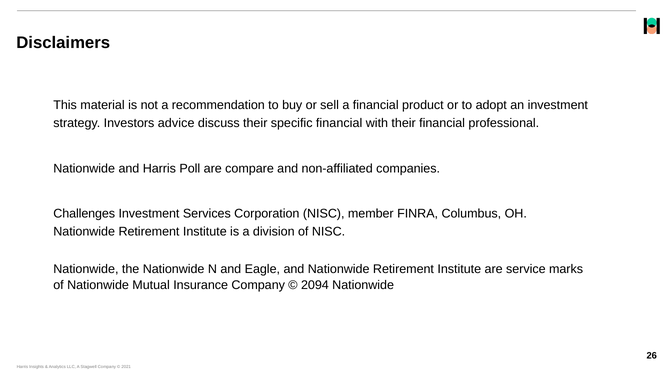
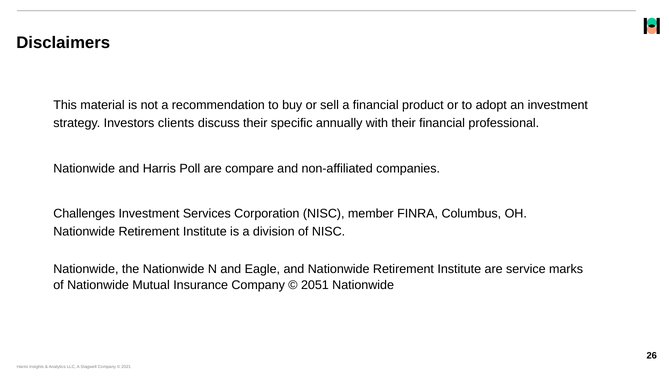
advice: advice -> clients (176, 123)
specific financial: financial -> annually (339, 123)
2094: 2094 -> 2051 (315, 286)
